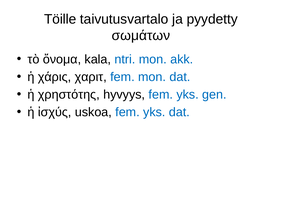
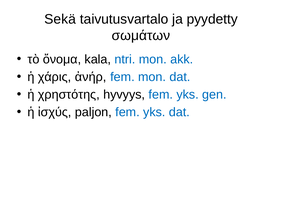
Töille: Töille -> Sekä (60, 19)
χαριτ: χαριτ -> ἀνήρ (91, 77)
uskoa: uskoa -> paljon (93, 112)
